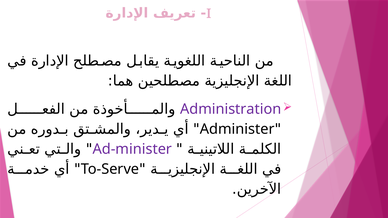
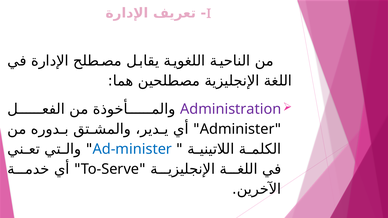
Ad-minister colour: purple -> blue (132, 149)
